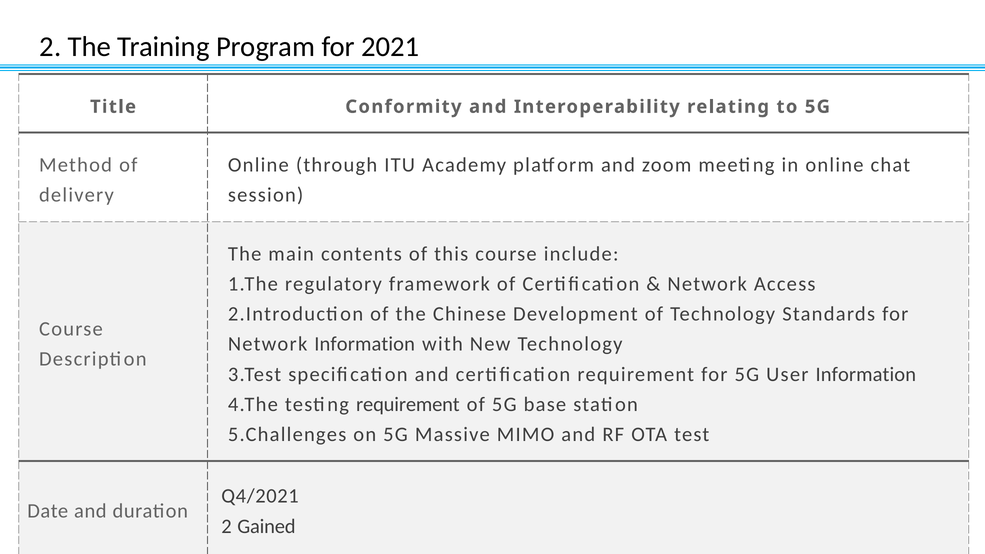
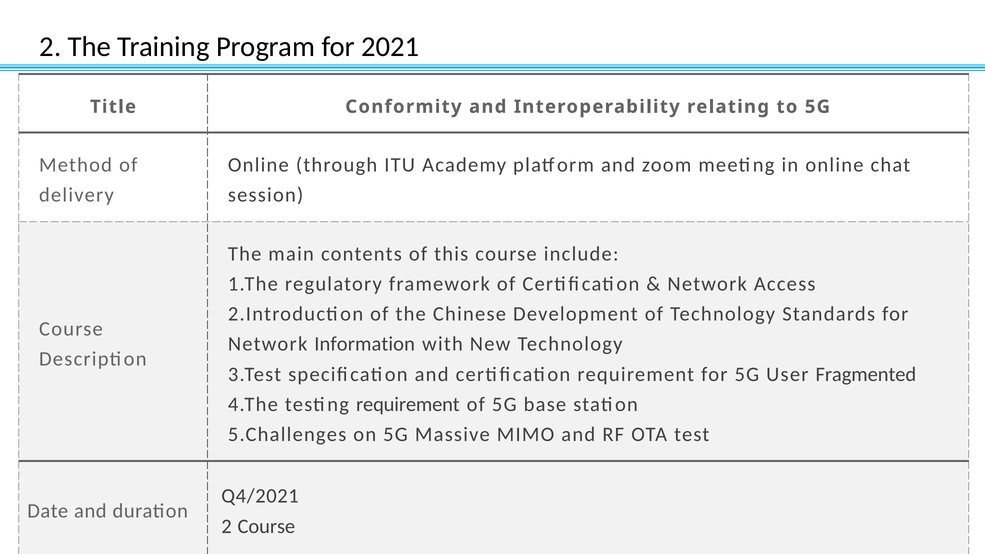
User Information: Information -> Fragmented (866, 374)
2 Gained: Gained -> Course (266, 526)
